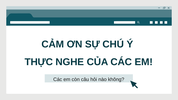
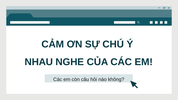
THỰC: THỰC -> NHAU (39, 62)
